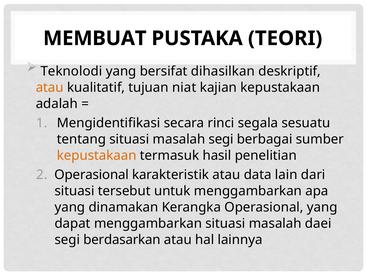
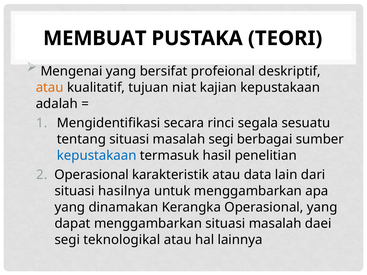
Teknolodi: Teknolodi -> Mengenai (71, 71)
dihasilkan: dihasilkan -> profeional (223, 71)
kepustakaan colour: orange -> blue (97, 156)
tersebut: tersebut -> hasilnya (124, 191)
berdasarkan: berdasarkan -> teknologikal (122, 240)
